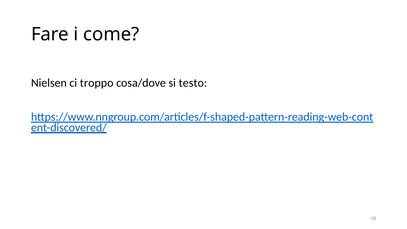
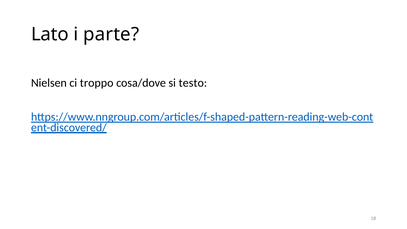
Fare: Fare -> Lato (50, 34)
come: come -> parte (111, 34)
